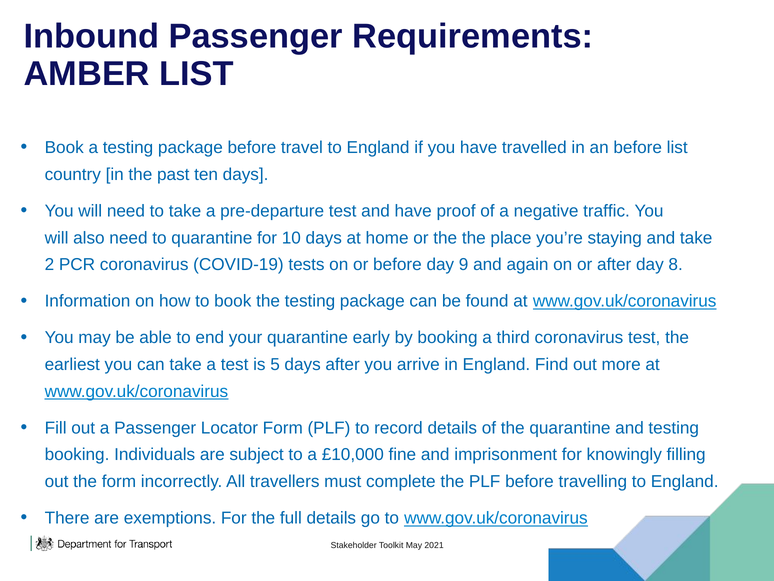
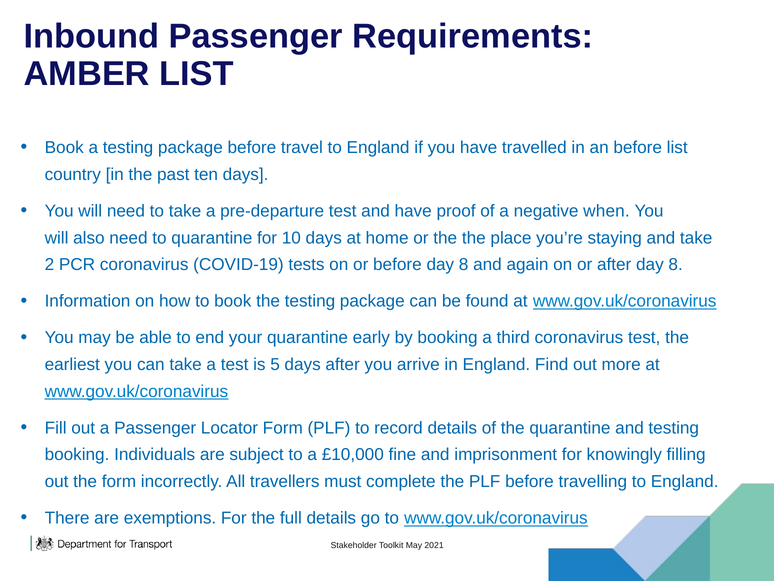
traffic: traffic -> when (606, 211)
before day 9: 9 -> 8 (464, 264)
